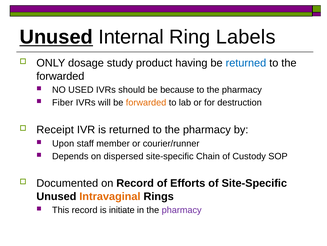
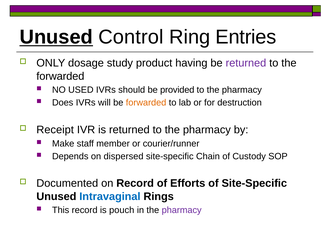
Internal: Internal -> Control (131, 37)
Labels: Labels -> Entries (246, 37)
returned colour: blue -> purple (246, 63)
because: because -> provided (177, 90)
Fiber: Fiber -> Does (63, 102)
Upon: Upon -> Make (63, 143)
Intravaginal colour: orange -> blue (110, 196)
initiate: initiate -> pouch (122, 210)
